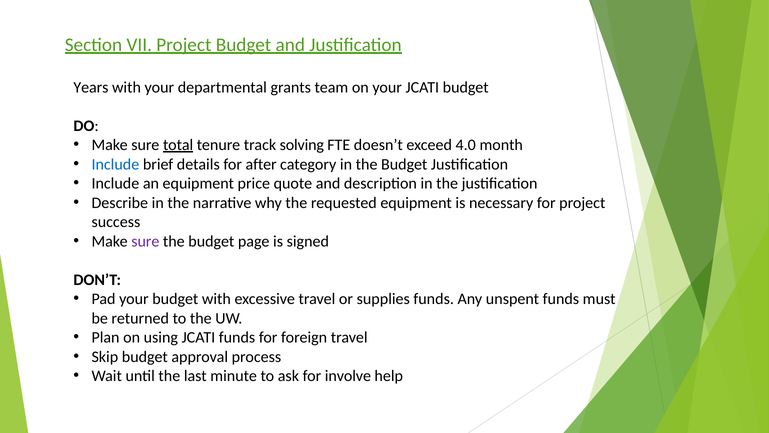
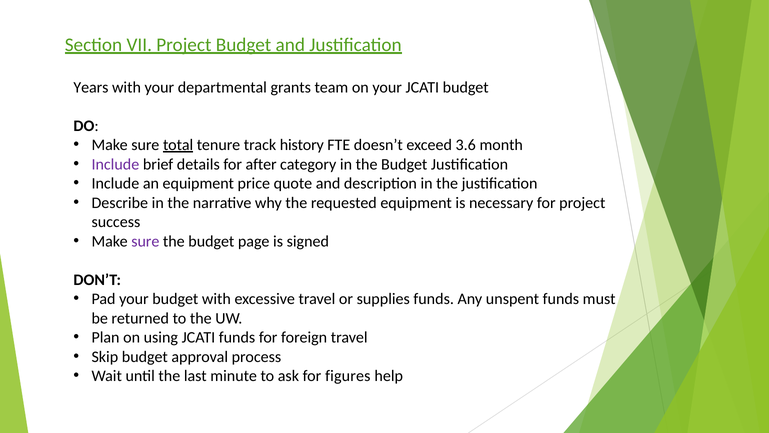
solving: solving -> history (302, 145)
4.0: 4.0 -> 3.6 (466, 145)
Include colour: blue -> purple (115, 164)
involve: involve -> figures (348, 376)
